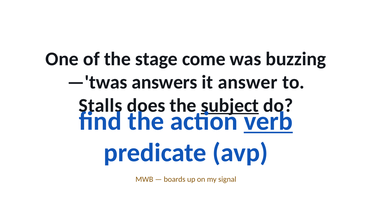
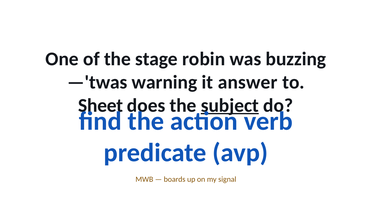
come: come -> robin (204, 59)
answers: answers -> warning (164, 82)
Stalls: Stalls -> Sheet (101, 106)
verb underline: present -> none (268, 121)
